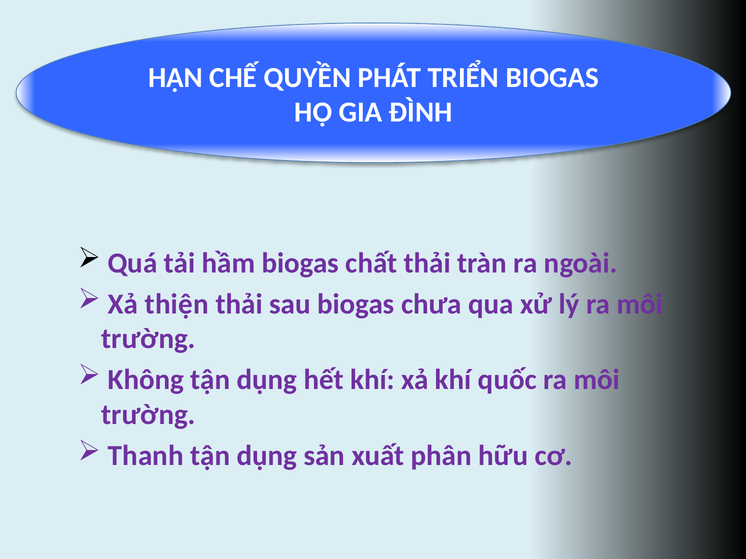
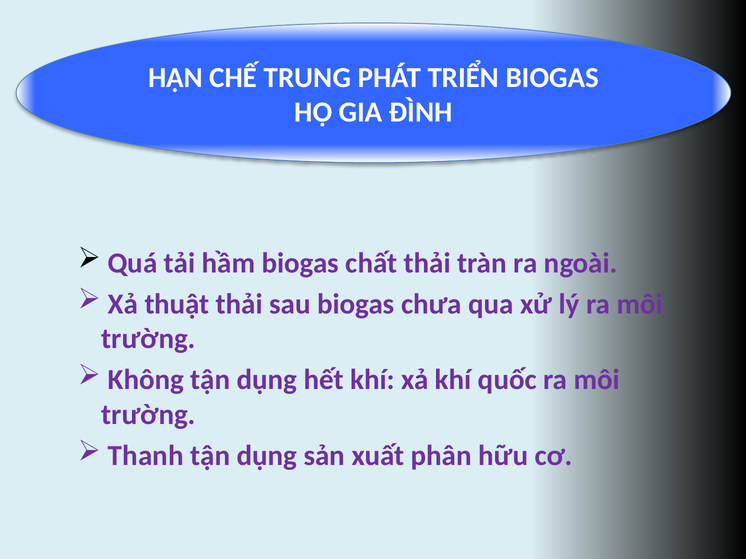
QUYỀN: QUYỀN -> TRUNG (307, 78)
thiện: thiện -> thuật (177, 304)
